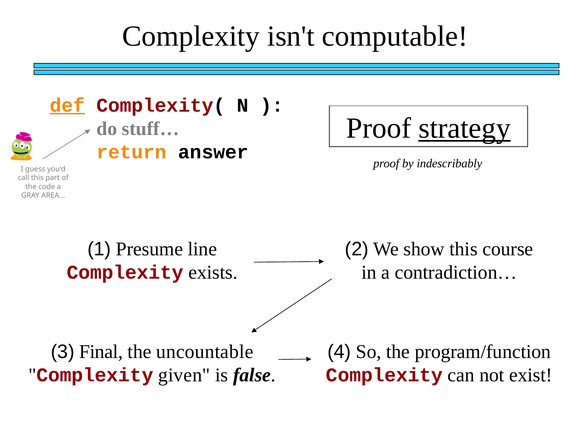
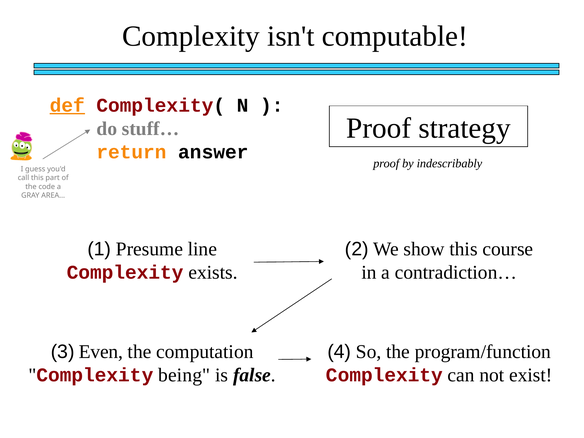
strategy underline: present -> none (465, 128)
Final: Final -> Even (101, 352)
uncountable: uncountable -> computation (205, 352)
given: given -> being (184, 375)
